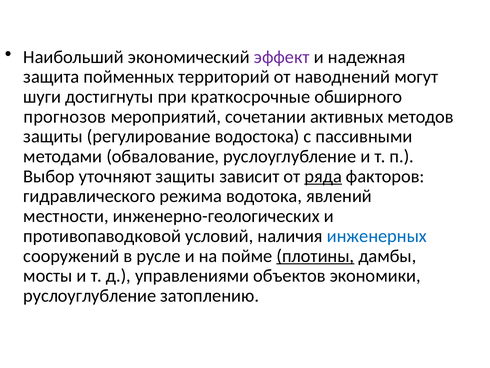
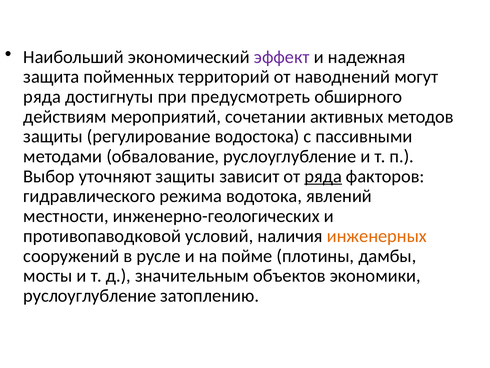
шуги: шуги -> ряда (42, 97)
краткосрочные: краткосрочные -> предусмотреть (251, 97)
прогнозов: прогнозов -> действиям (65, 116)
инженерных colour: blue -> orange (377, 236)
плотины underline: present -> none (315, 256)
управлениями: управлениями -> значительным (192, 275)
